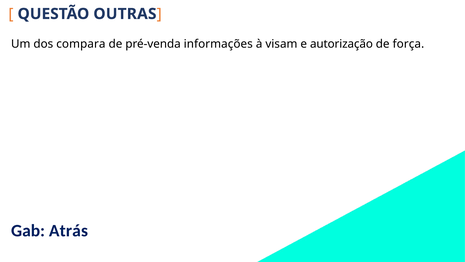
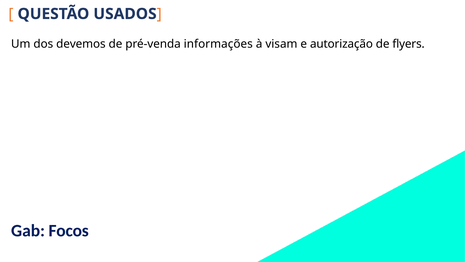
OUTRAS: OUTRAS -> USADOS (125, 14)
compara: compara -> devemos (81, 44)
força: força -> flyers (409, 44)
Atrás: Atrás -> Focos (69, 230)
